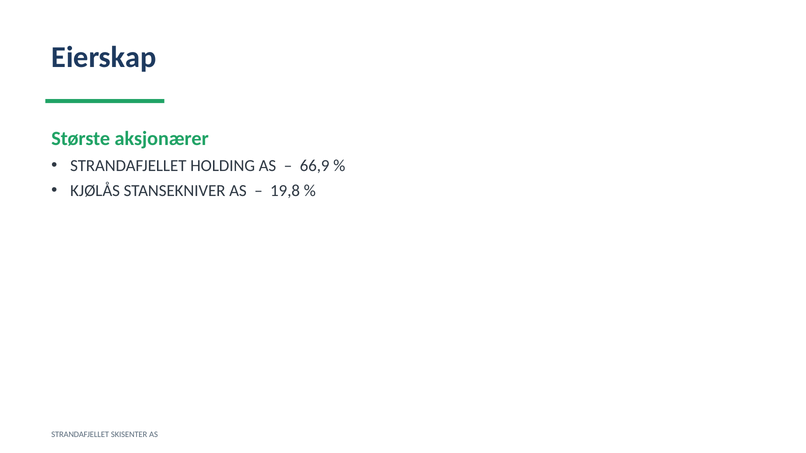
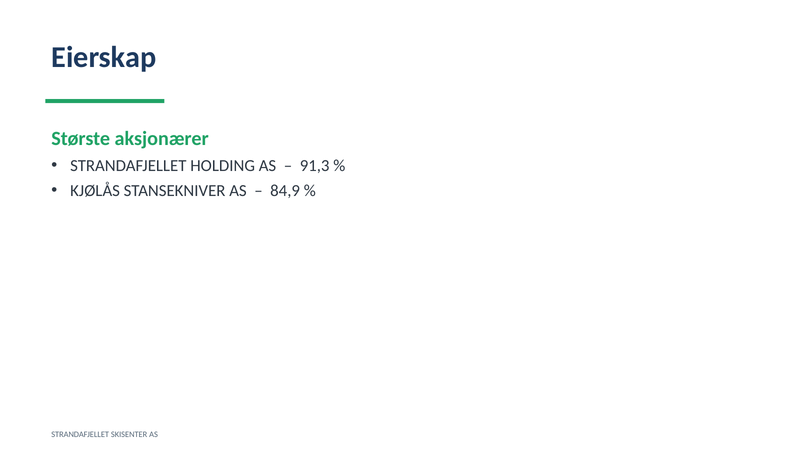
66,9: 66,9 -> 91,3 (315, 166)
19,8: 19,8 -> 84,9 (285, 191)
